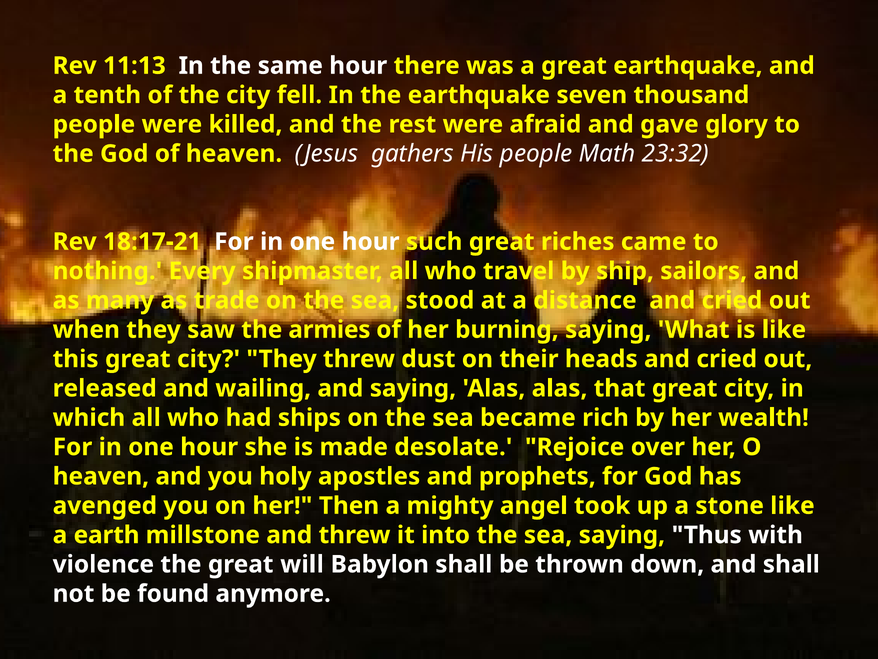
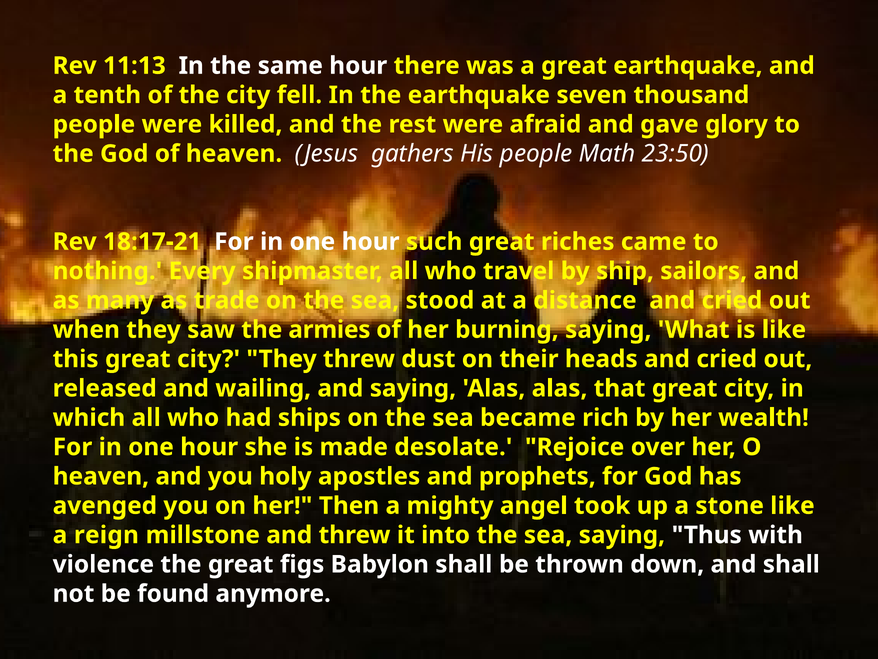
23:32: 23:32 -> 23:50 (675, 154)
earth: earth -> reign (106, 535)
will: will -> figs (302, 564)
